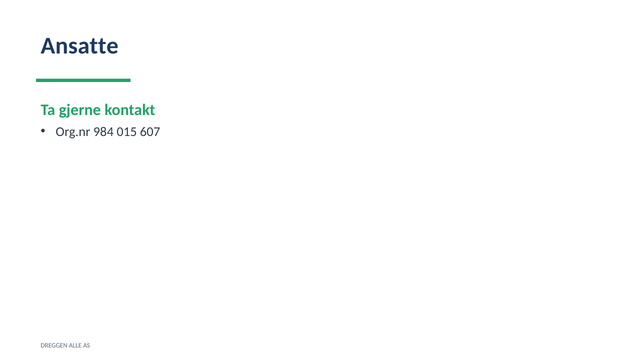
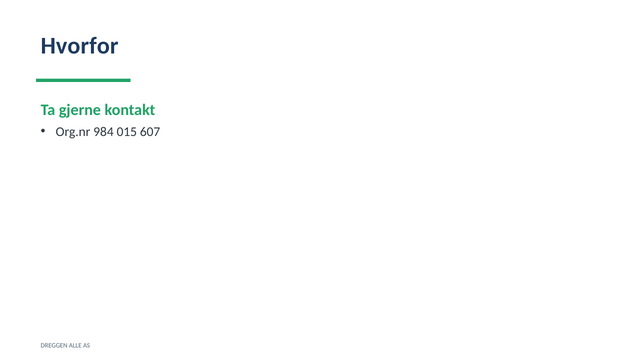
Ansatte: Ansatte -> Hvorfor (80, 46)
